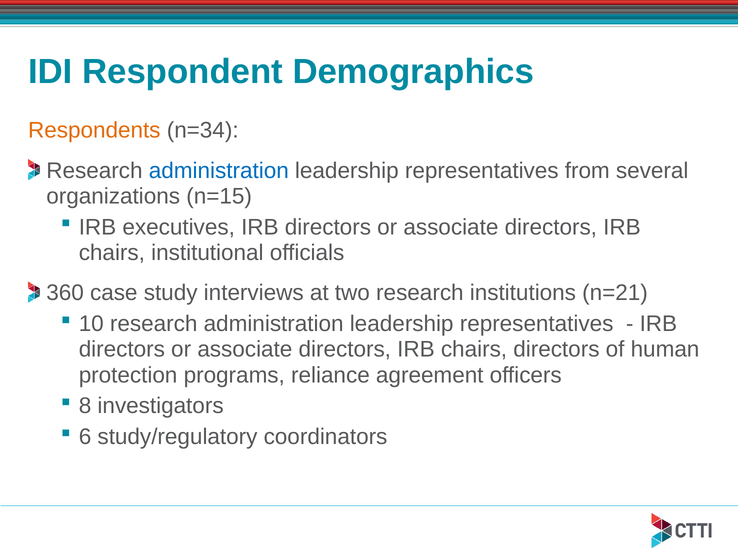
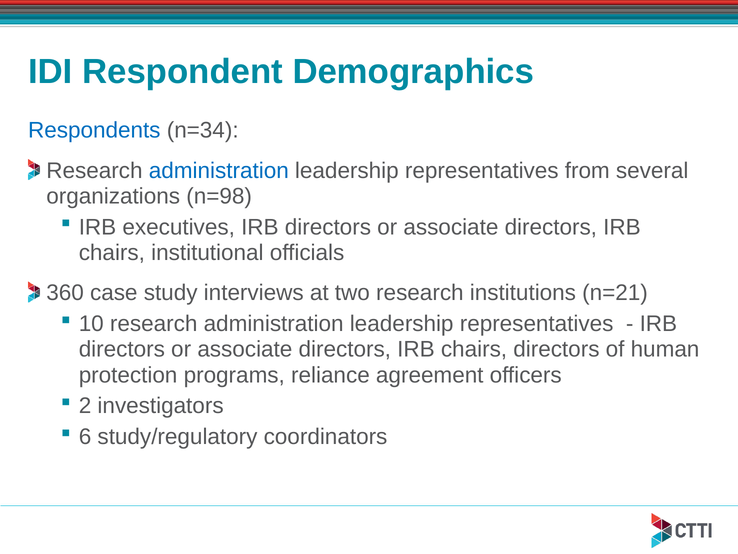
Respondents colour: orange -> blue (94, 130)
n=15: n=15 -> n=98 (219, 196)
8: 8 -> 2 (85, 406)
